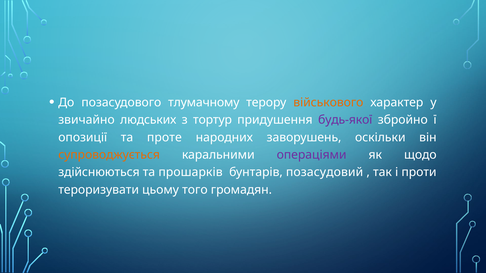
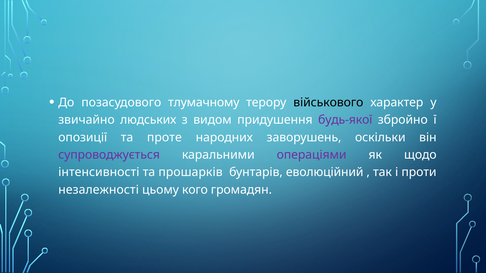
військового colour: orange -> black (328, 103)
тортур: тортур -> видом (212, 120)
супроводжується colour: orange -> purple (109, 155)
здійснюються: здійснюються -> інтенсивності (99, 173)
позасудовий: позасудовий -> еволюційний (325, 173)
тероризувати: тероризувати -> незалежності (99, 190)
того: того -> кого (195, 190)
